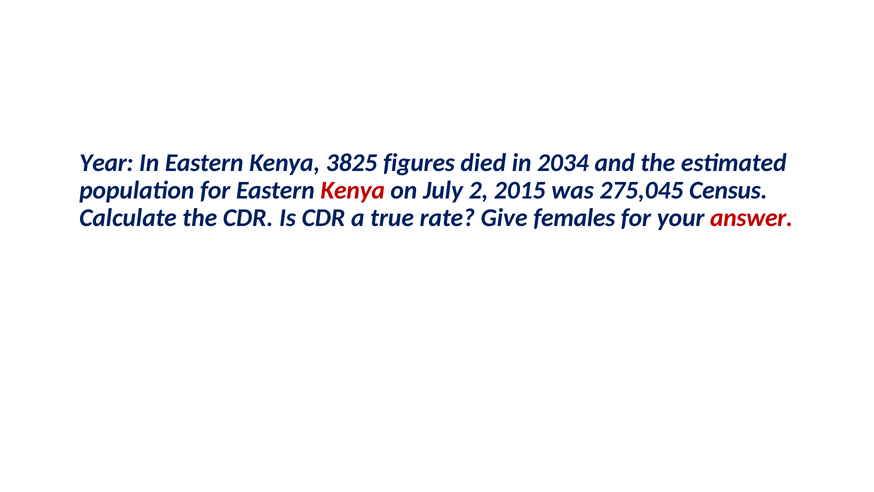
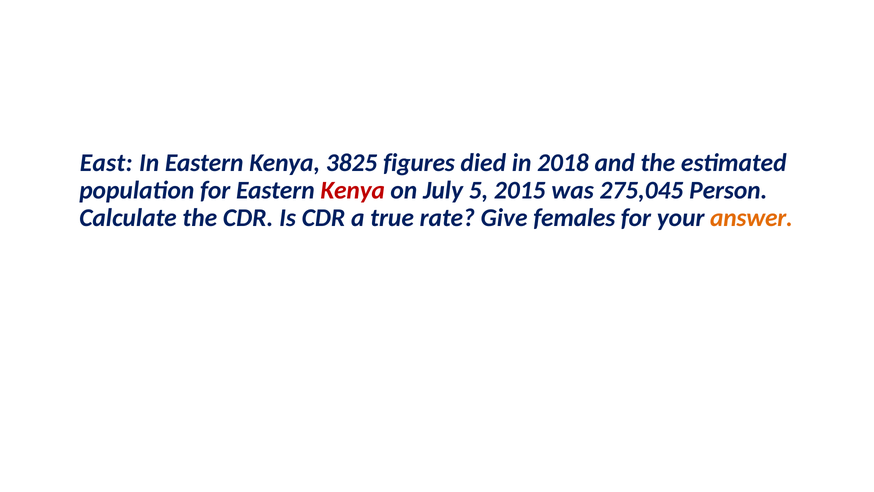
Year: Year -> East (106, 163)
2034: 2034 -> 2018 (563, 163)
2: 2 -> 5 (478, 190)
Census: Census -> Person (728, 190)
answer colour: red -> orange (751, 218)
